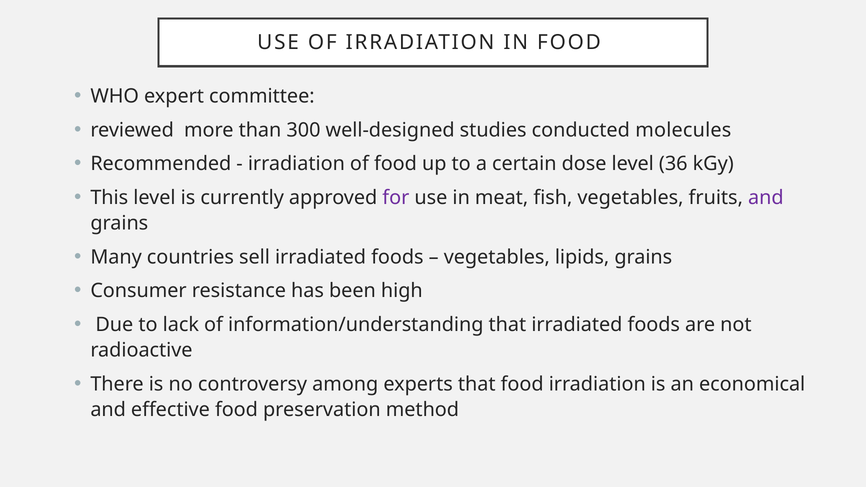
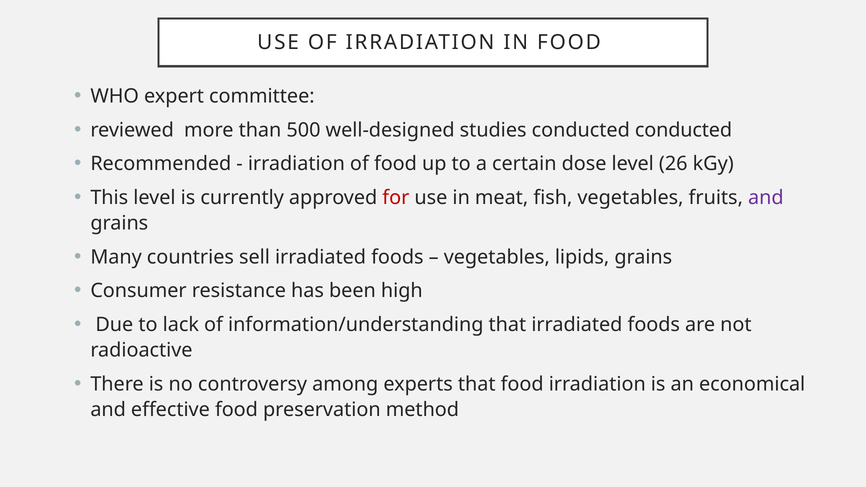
300: 300 -> 500 (303, 130)
conducted molecules: molecules -> conducted (684, 130)
36: 36 -> 26 (673, 164)
for colour: purple -> red (396, 198)
